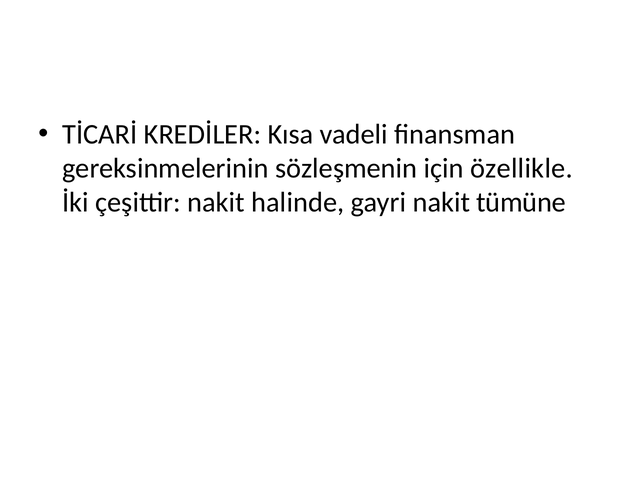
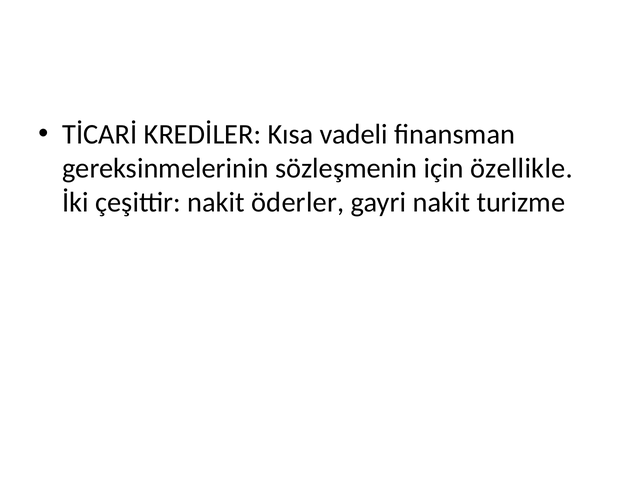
halinde: halinde -> öderler (298, 202)
tümüne: tümüne -> turizme (521, 202)
